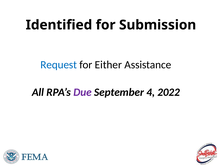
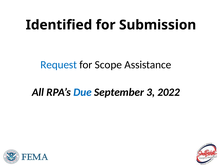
Either: Either -> Scope (108, 64)
Due colour: purple -> blue (82, 92)
4: 4 -> 3 (151, 92)
